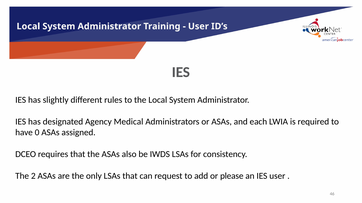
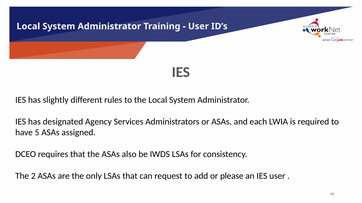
Medical: Medical -> Services (129, 122)
0: 0 -> 5 (37, 133)
